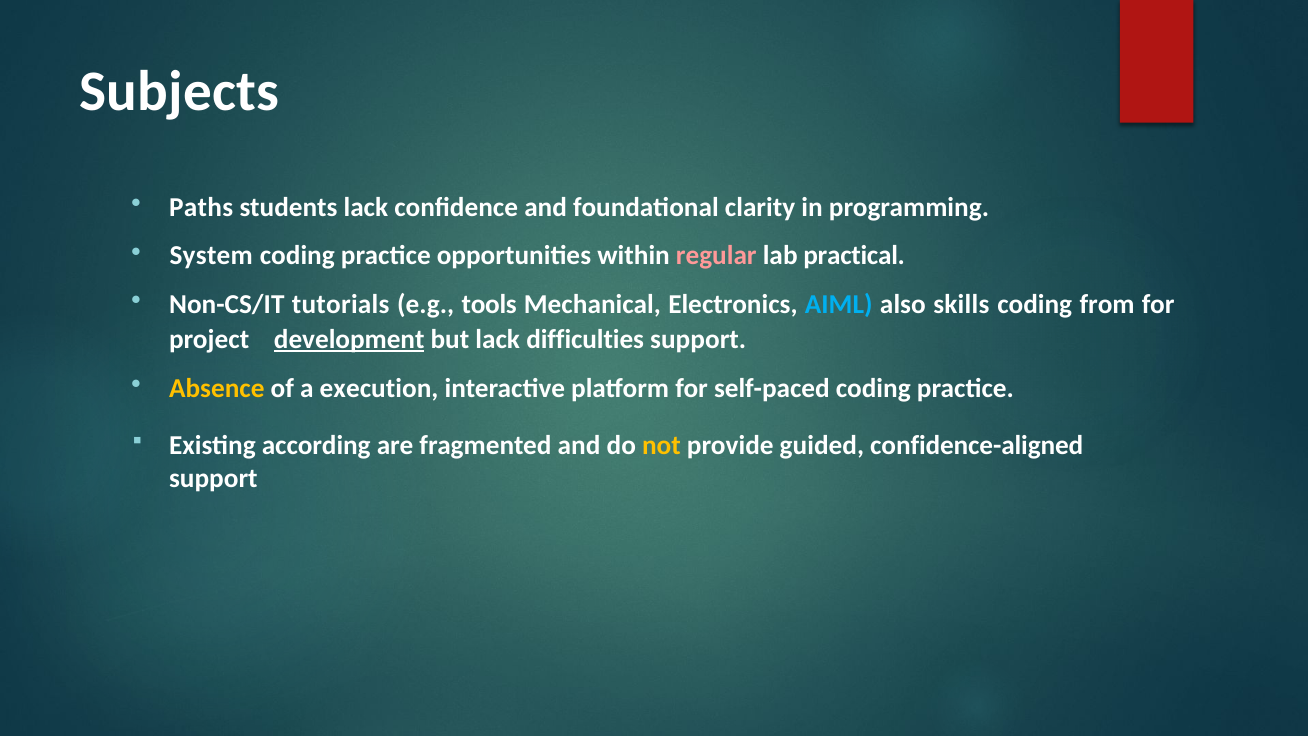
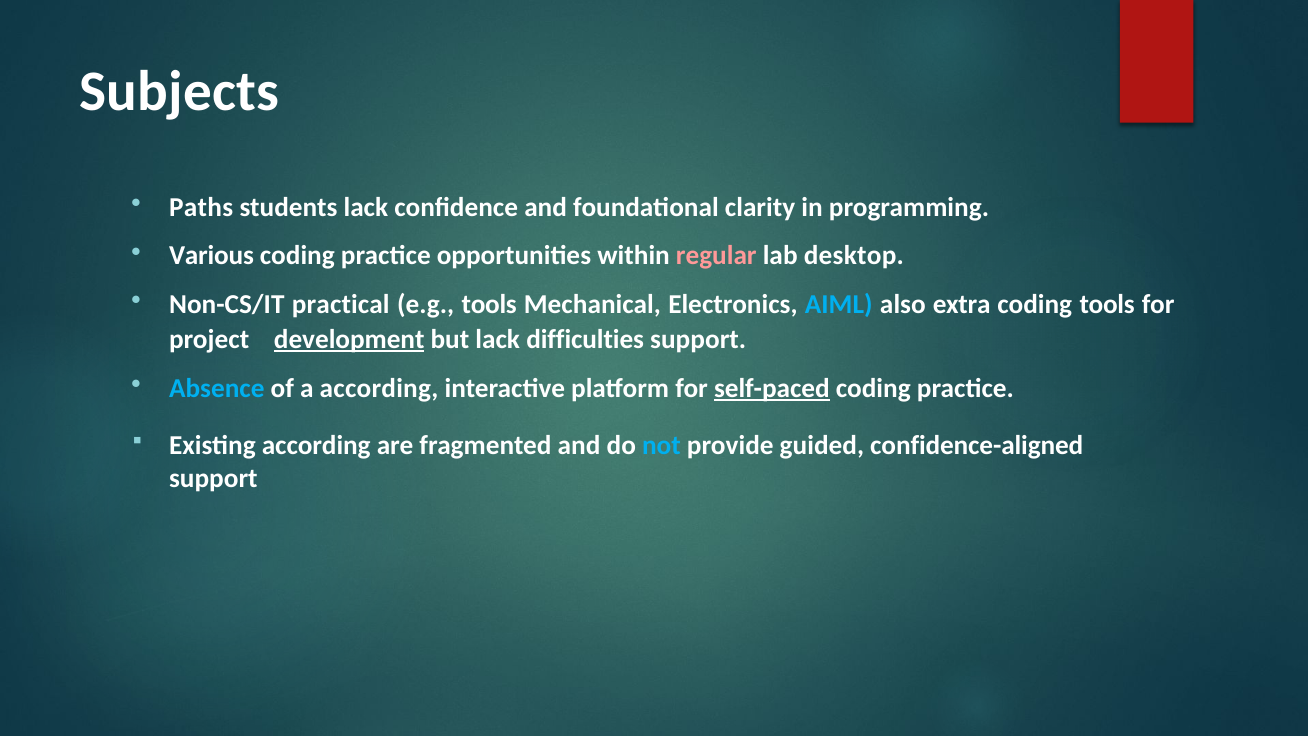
System: System -> Various (211, 256)
practical: practical -> desktop (854, 256)
tutorials: tutorials -> practical (341, 304)
skills: skills -> extra (962, 304)
coding from: from -> tools (1107, 304)
Absence colour: yellow -> light blue (217, 388)
a execution: execution -> according (379, 388)
self-paced underline: none -> present (772, 388)
not colour: yellow -> light blue (661, 445)
